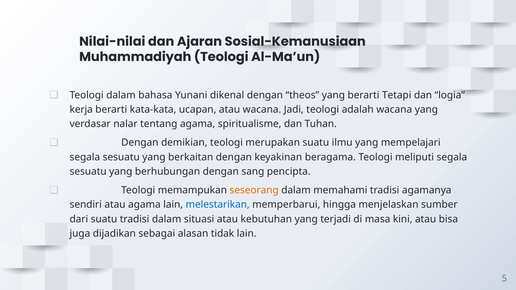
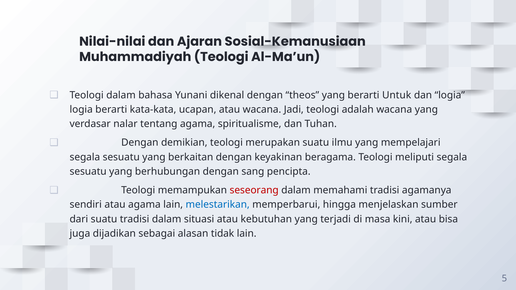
Tetapi: Tetapi -> Untuk (397, 95)
kerja: kerja -> logia (81, 110)
seseorang colour: orange -> red (254, 190)
